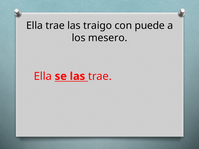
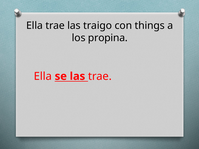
puede: puede -> things (150, 26)
mesero: mesero -> propina (108, 38)
